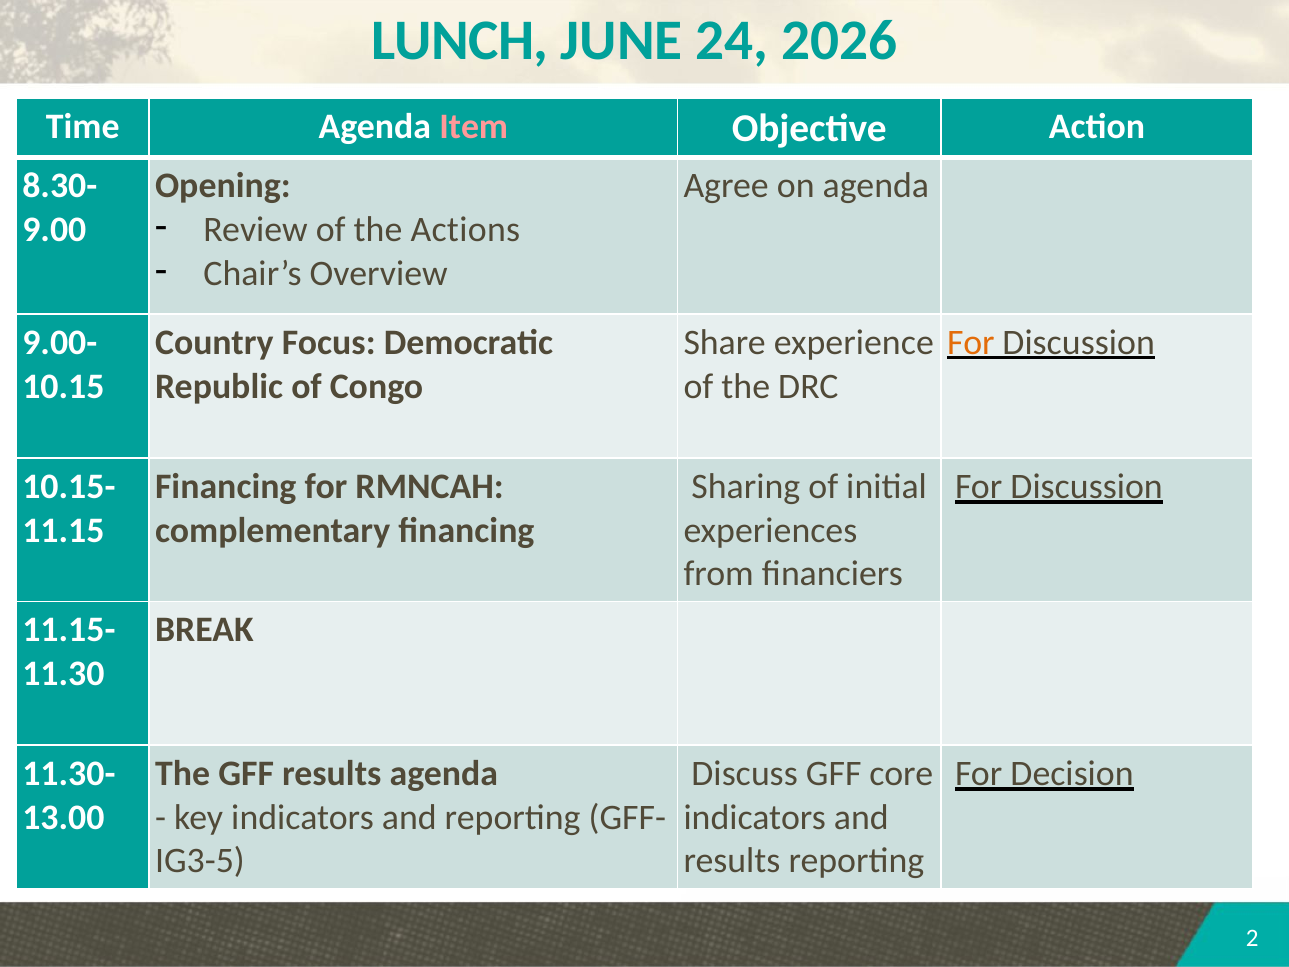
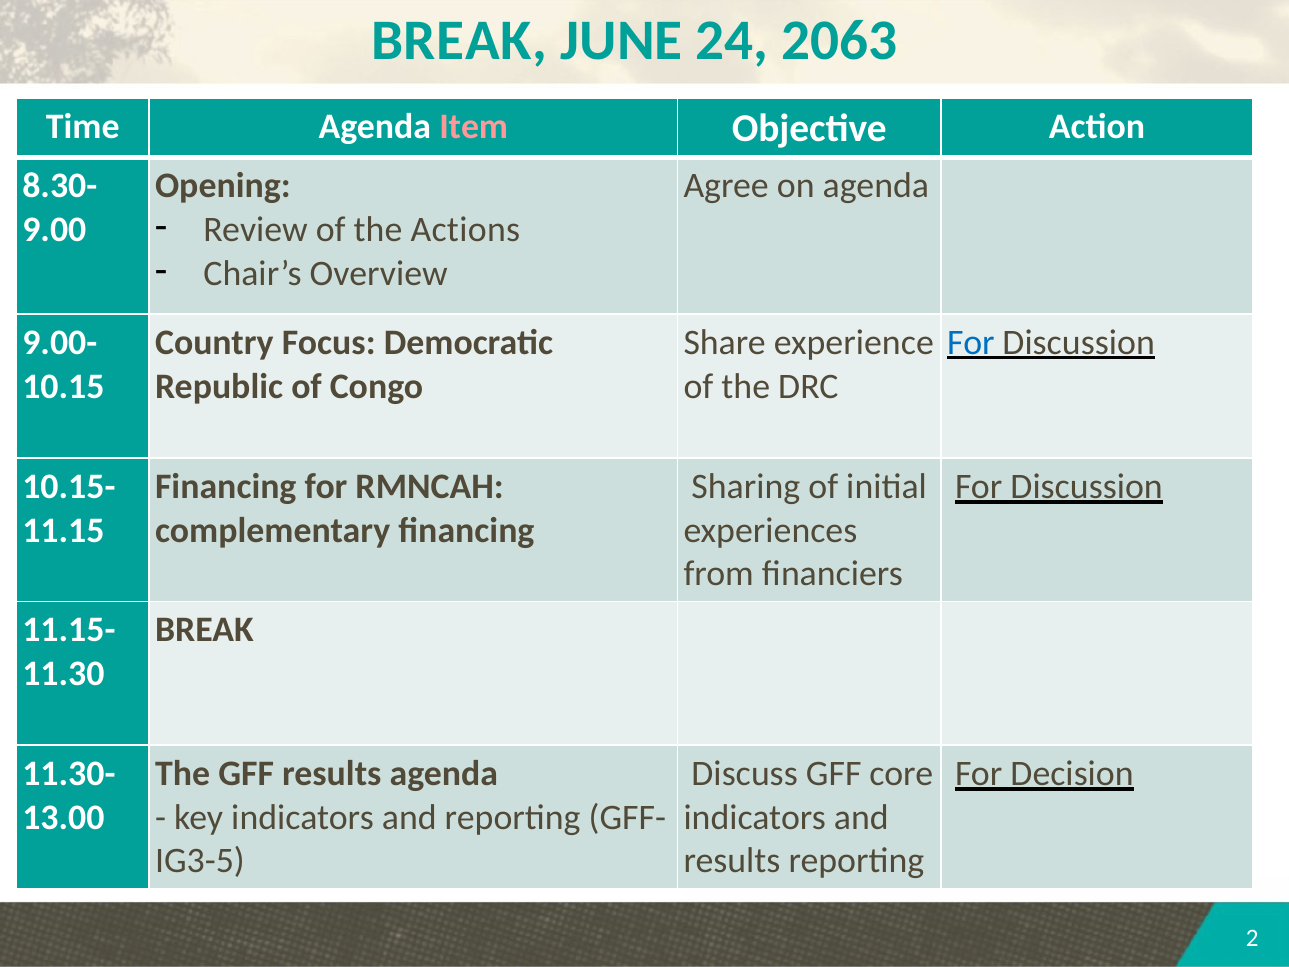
LUNCH: LUNCH -> BREAK (459, 41)
2026: 2026 -> 2063 (840, 41)
For colour: orange -> blue (971, 342)
